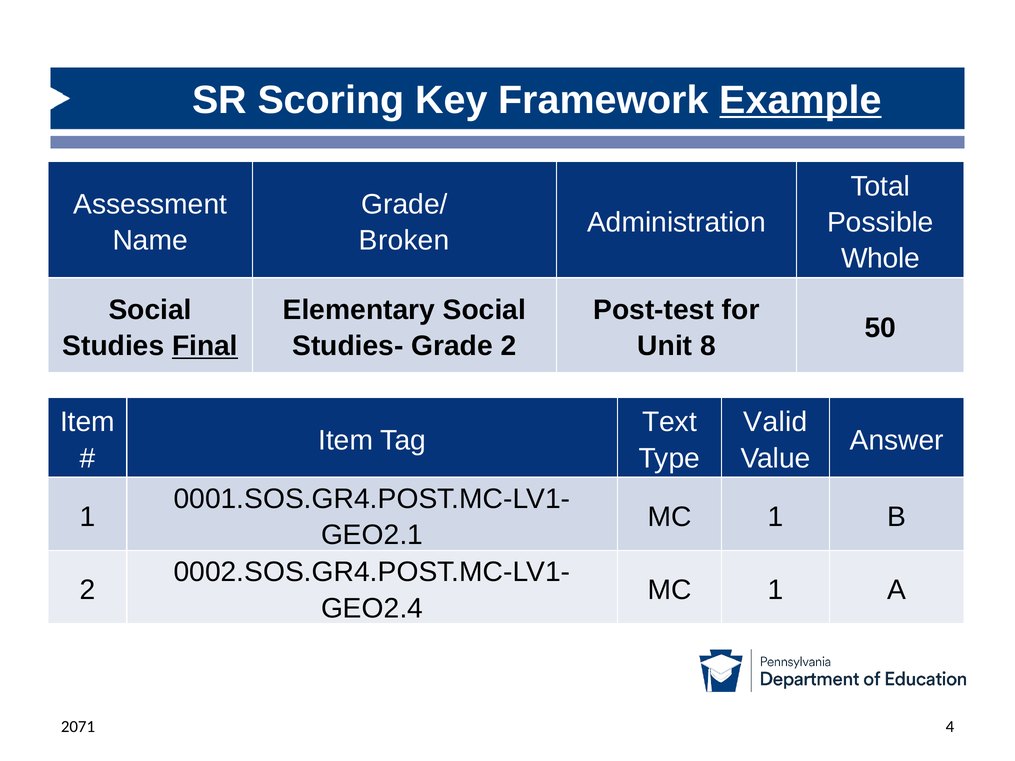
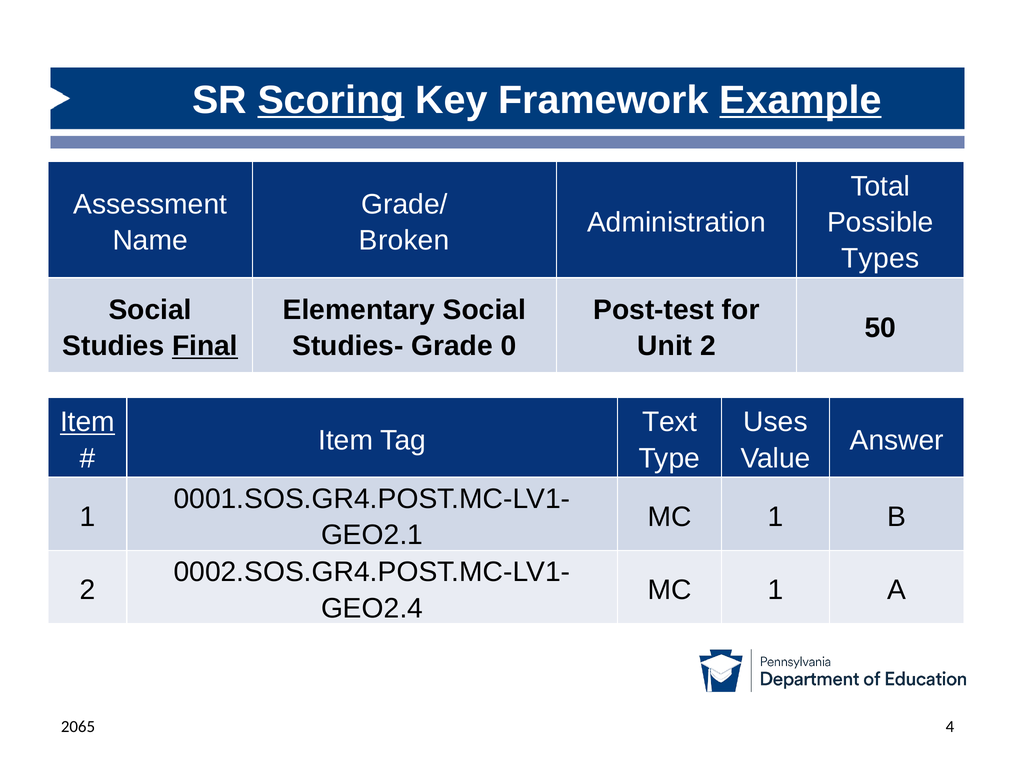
Scoring underline: none -> present (331, 100)
Whole: Whole -> Types (880, 259)
Grade 2: 2 -> 0 (509, 346)
Unit 8: 8 -> 2 (708, 346)
Item underline: none -> present (87, 422)
Valid: Valid -> Uses (776, 422)
2071: 2071 -> 2065 (78, 727)
